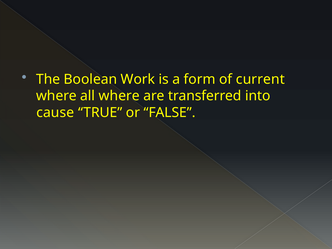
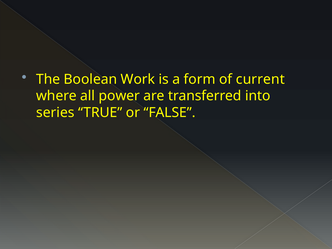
all where: where -> power (119, 96)
cause: cause -> series (55, 112)
